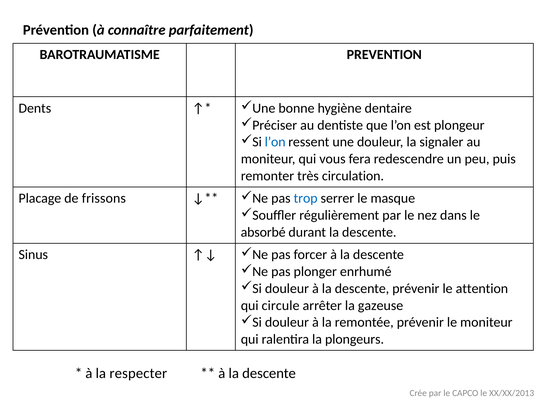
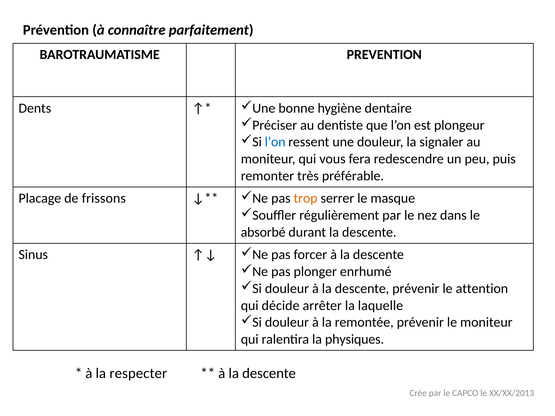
circulation: circulation -> préférable (353, 176)
trop colour: blue -> orange (306, 198)
circule: circule -> décide (281, 306)
gazeuse: gazeuse -> laquelle (381, 306)
plongeurs: plongeurs -> physiques (355, 340)
